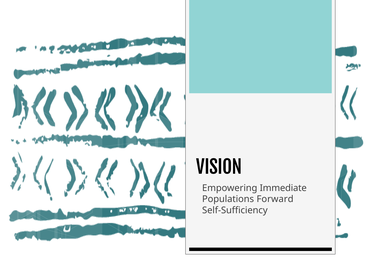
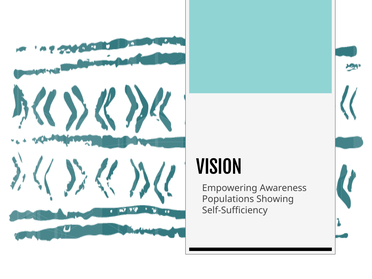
Immediate: Immediate -> Awareness (283, 188)
Forward: Forward -> Showing (275, 199)
